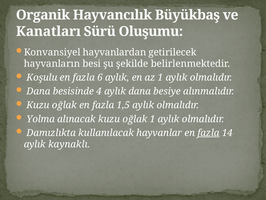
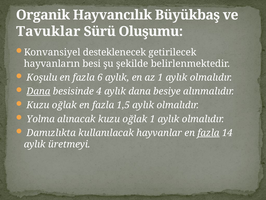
Kanatları: Kanatları -> Tavuklar (48, 31)
hayvanlardan: hayvanlardan -> desteklenecek (115, 52)
Dana underline: none -> present (38, 91)
kaynaklı: kaynaklı -> üretmeyi (69, 144)
